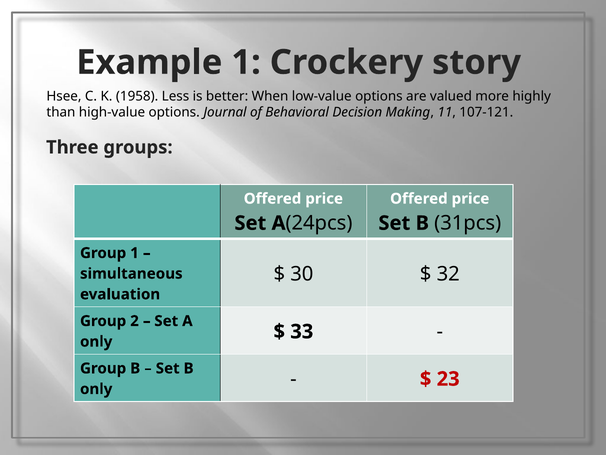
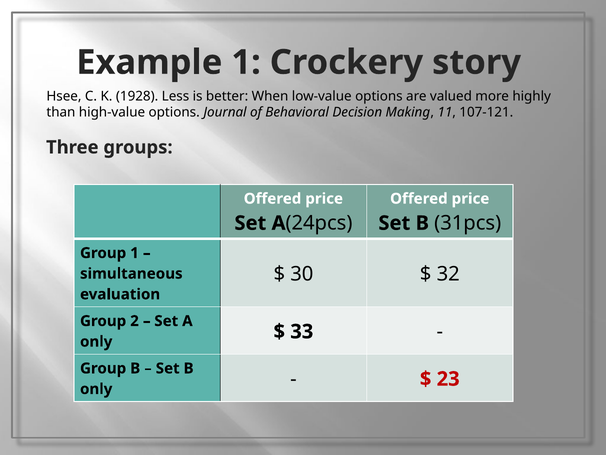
1958: 1958 -> 1928 (137, 96)
